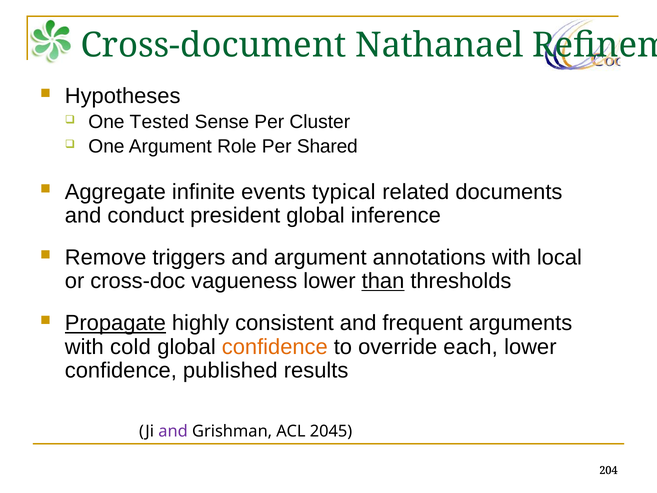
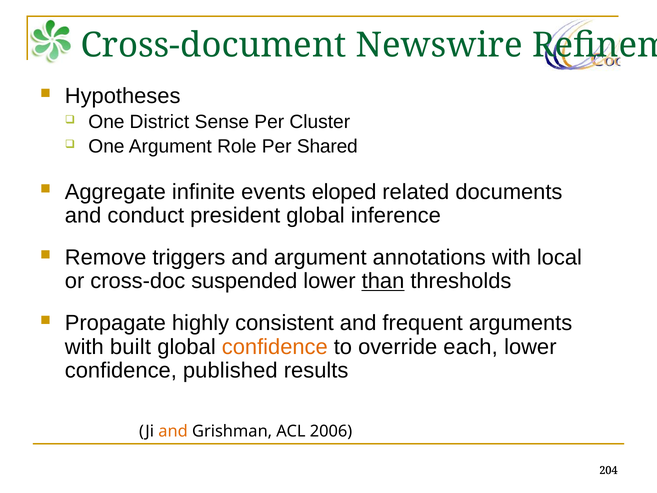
Nathanael: Nathanael -> Newswire (439, 45)
Tested: Tested -> District (159, 122)
typical: typical -> eloped (344, 192)
vagueness: vagueness -> suspended (244, 281)
Propagate underline: present -> none (115, 323)
cold: cold -> built (130, 347)
and colour: purple -> orange (173, 431)
2045: 2045 -> 2006 (331, 431)
